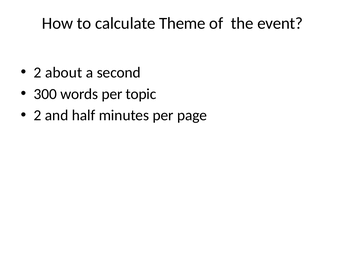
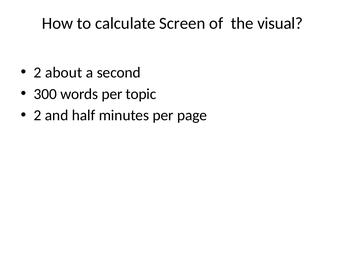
Theme: Theme -> Screen (182, 23)
event: event -> visual (280, 23)
